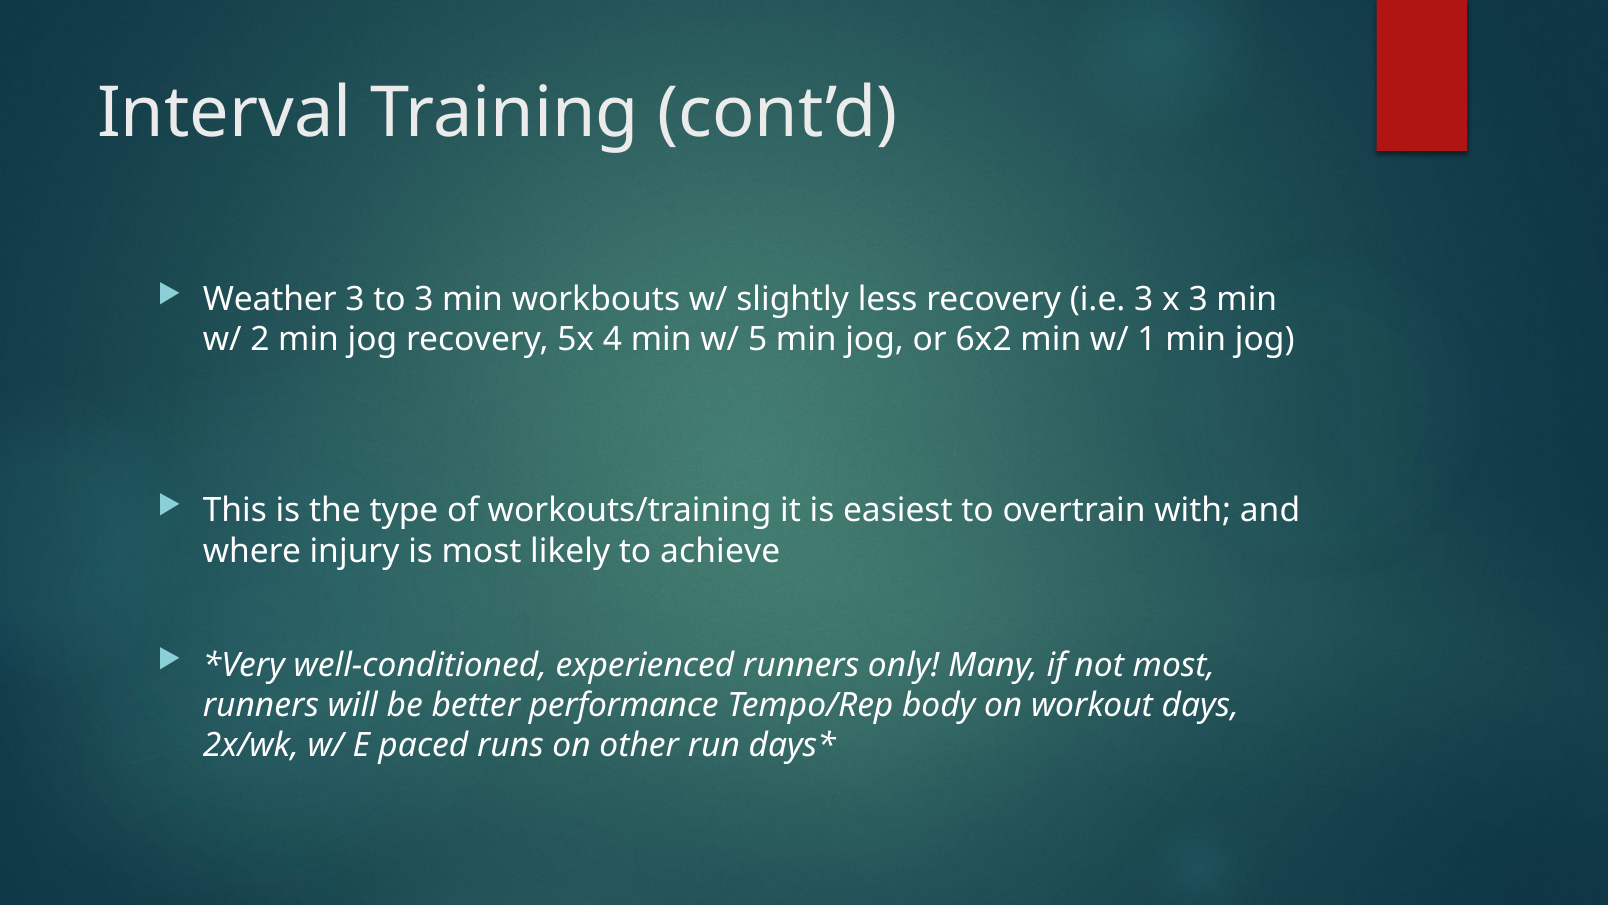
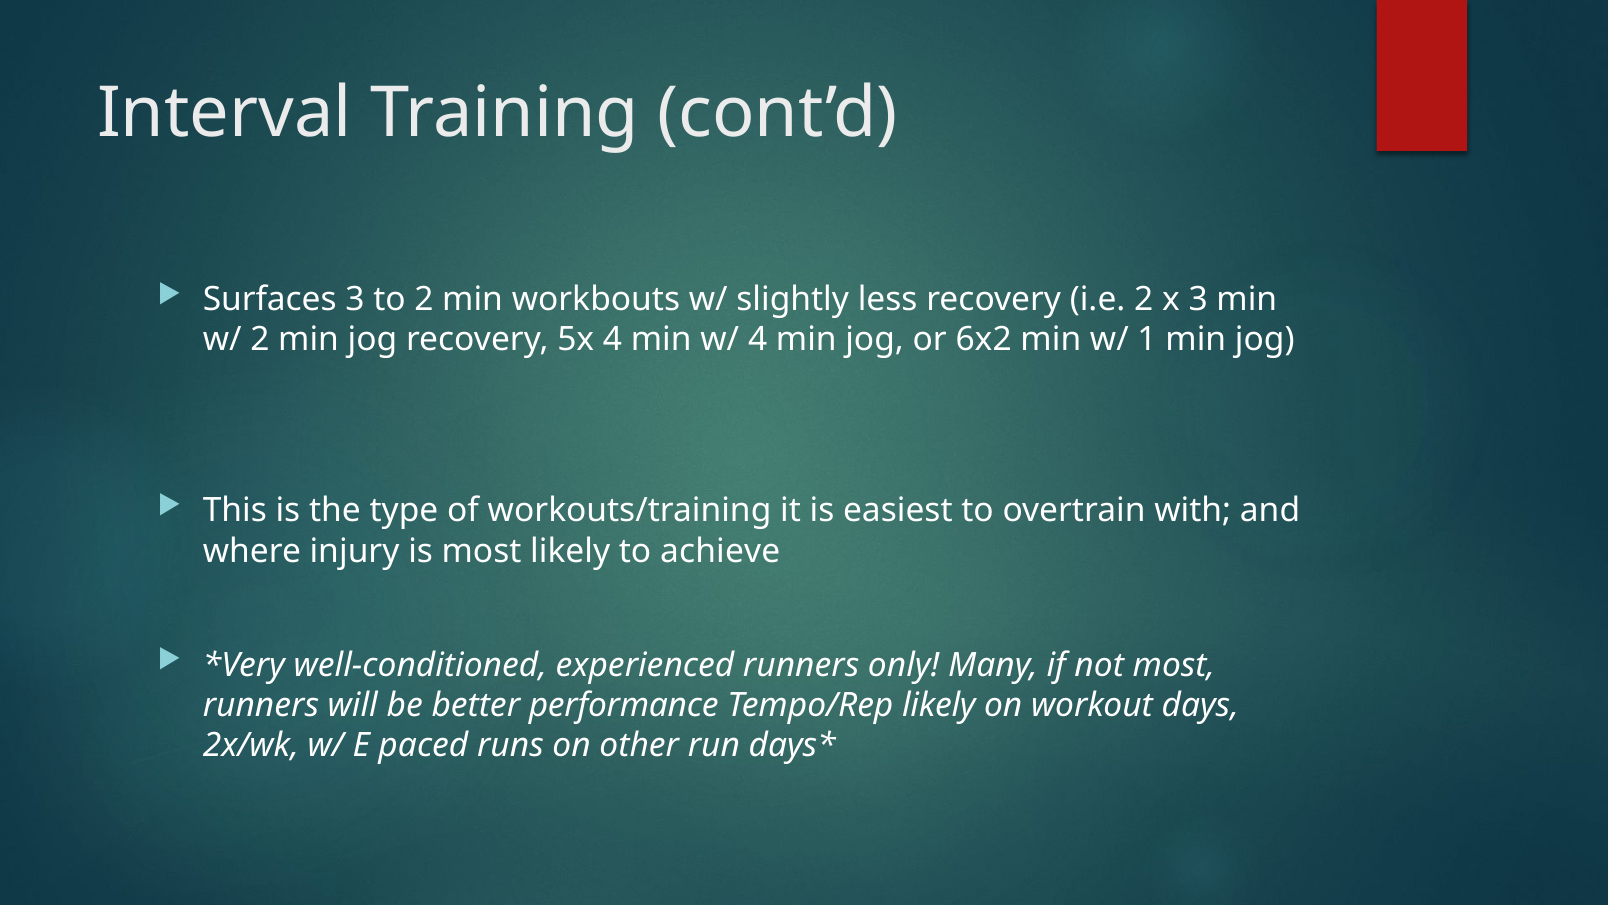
Weather: Weather -> Surfaces (270, 299)
to 3: 3 -> 2 (424, 299)
i.e 3: 3 -> 2 (1144, 299)
w/ 5: 5 -> 4 (758, 339)
Tempo/Rep body: body -> likely (939, 705)
